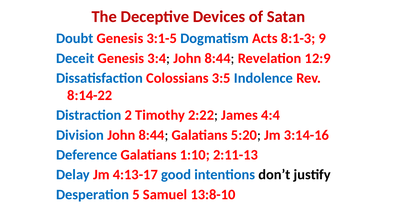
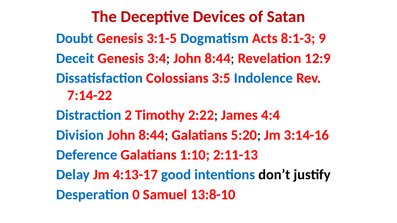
8:14-22: 8:14-22 -> 7:14-22 (90, 96)
5: 5 -> 0 (136, 195)
